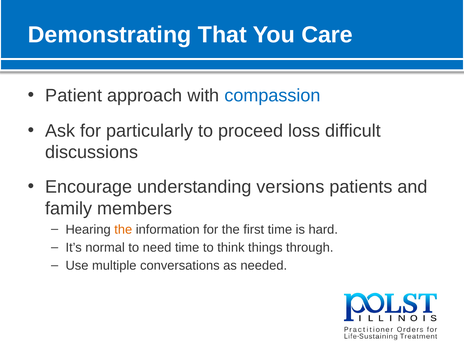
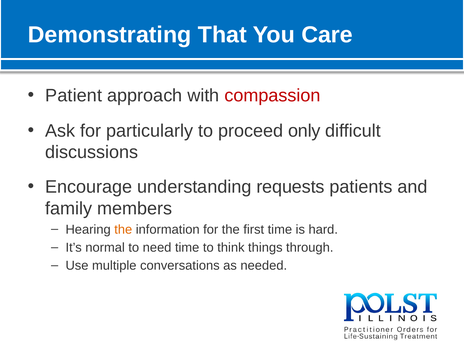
compassion colour: blue -> red (272, 96)
loss: loss -> only (304, 131)
versions: versions -> requests (291, 187)
